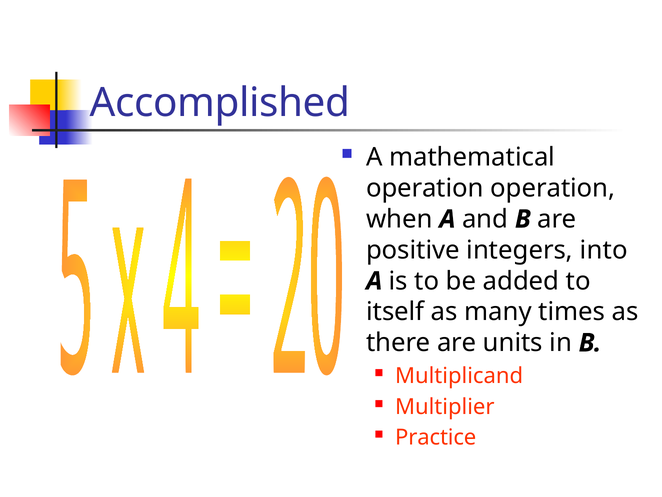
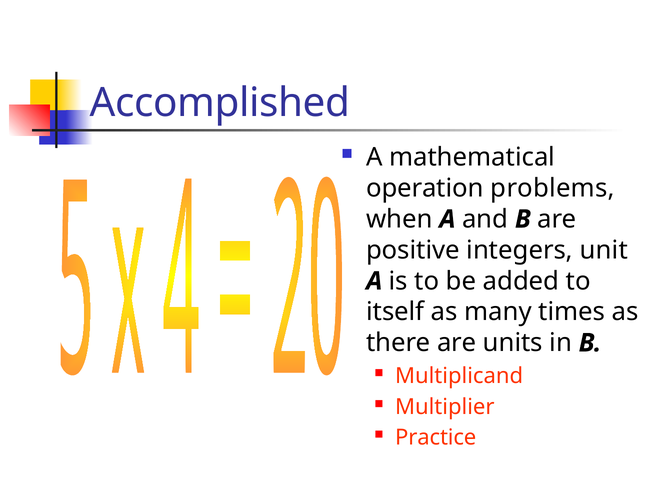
operation operation: operation -> problems (553, 188)
into: into -> unit (604, 250)
